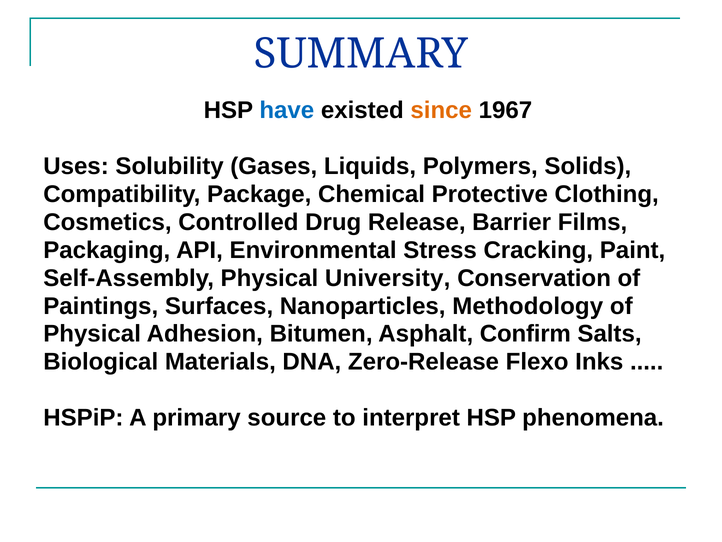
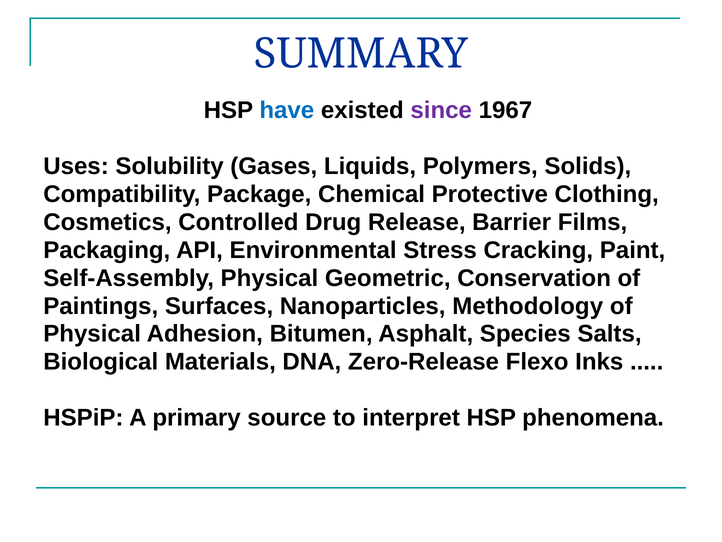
since colour: orange -> purple (441, 110)
University: University -> Geometric (388, 278)
Confirm: Confirm -> Species (525, 334)
